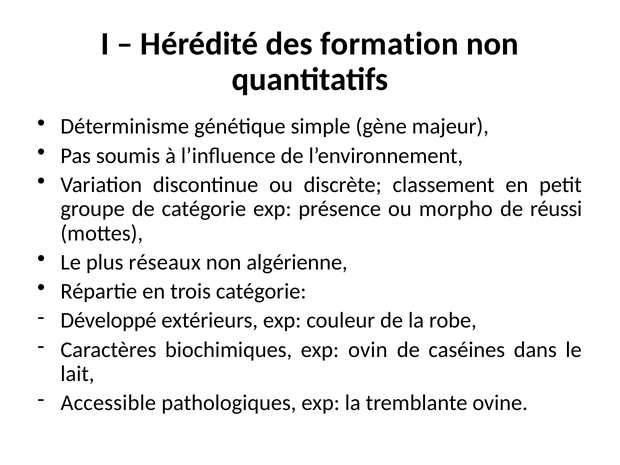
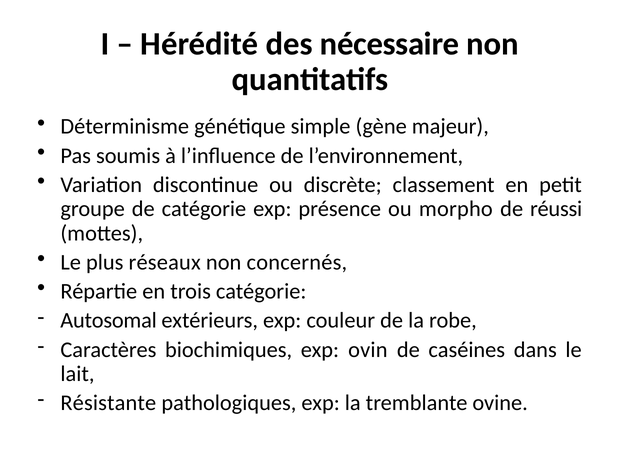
formation: formation -> nécessaire (390, 44)
algérienne: algérienne -> concernés (297, 262)
Développé: Développé -> Autosomal (109, 321)
Accessible: Accessible -> Résistante (108, 403)
